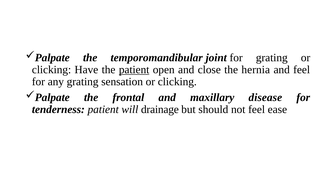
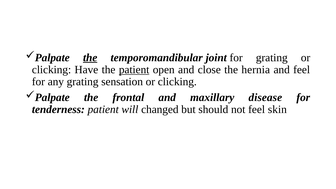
the underline: none -> present (90, 58)
drainage: drainage -> changed (160, 109)
ease: ease -> skin (277, 109)
